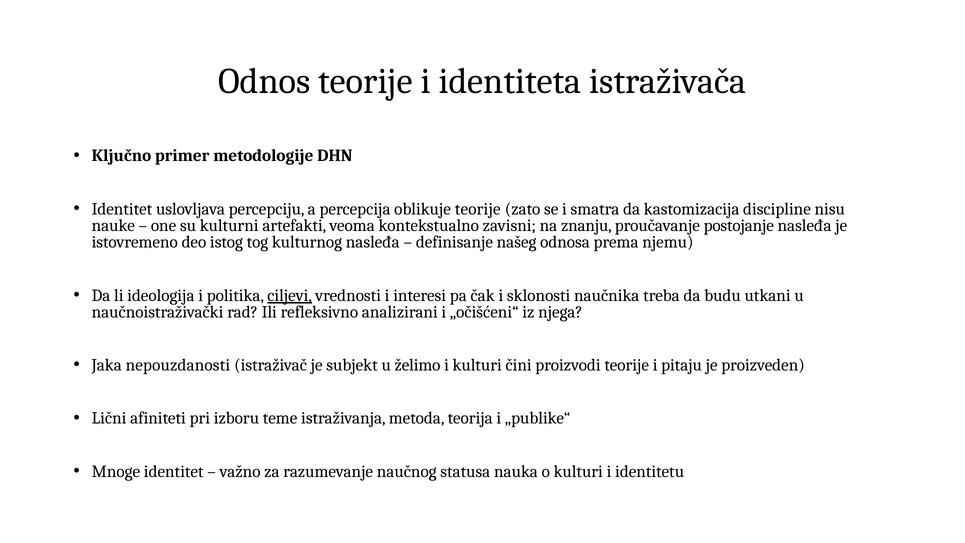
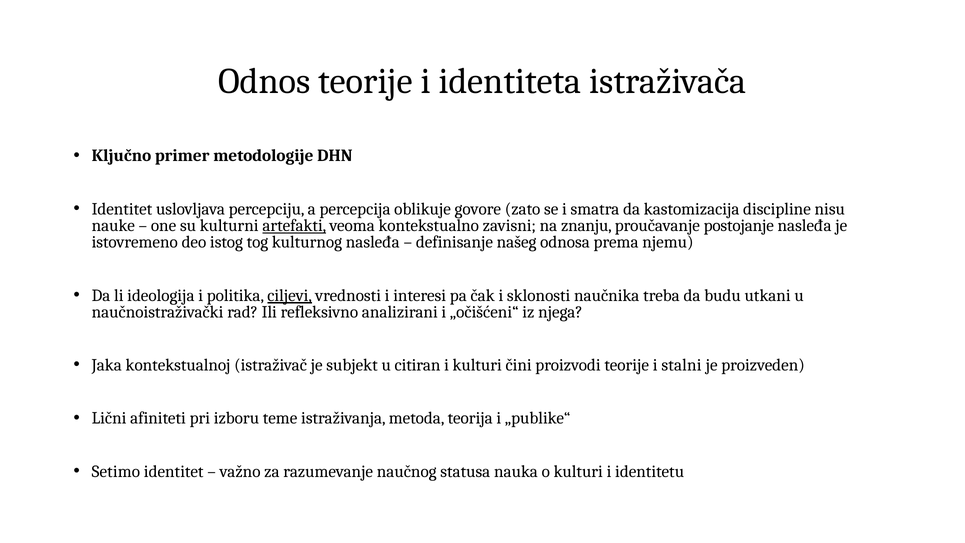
oblikuje teorije: teorije -> govore (478, 209)
artefakti underline: none -> present (294, 226)
nepouzdanosti: nepouzdanosti -> kontekstualnoj (178, 365)
želimo: želimo -> citiran (418, 365)
pitaju: pitaju -> stalni (681, 365)
Mnoge: Mnoge -> Setimo (116, 471)
